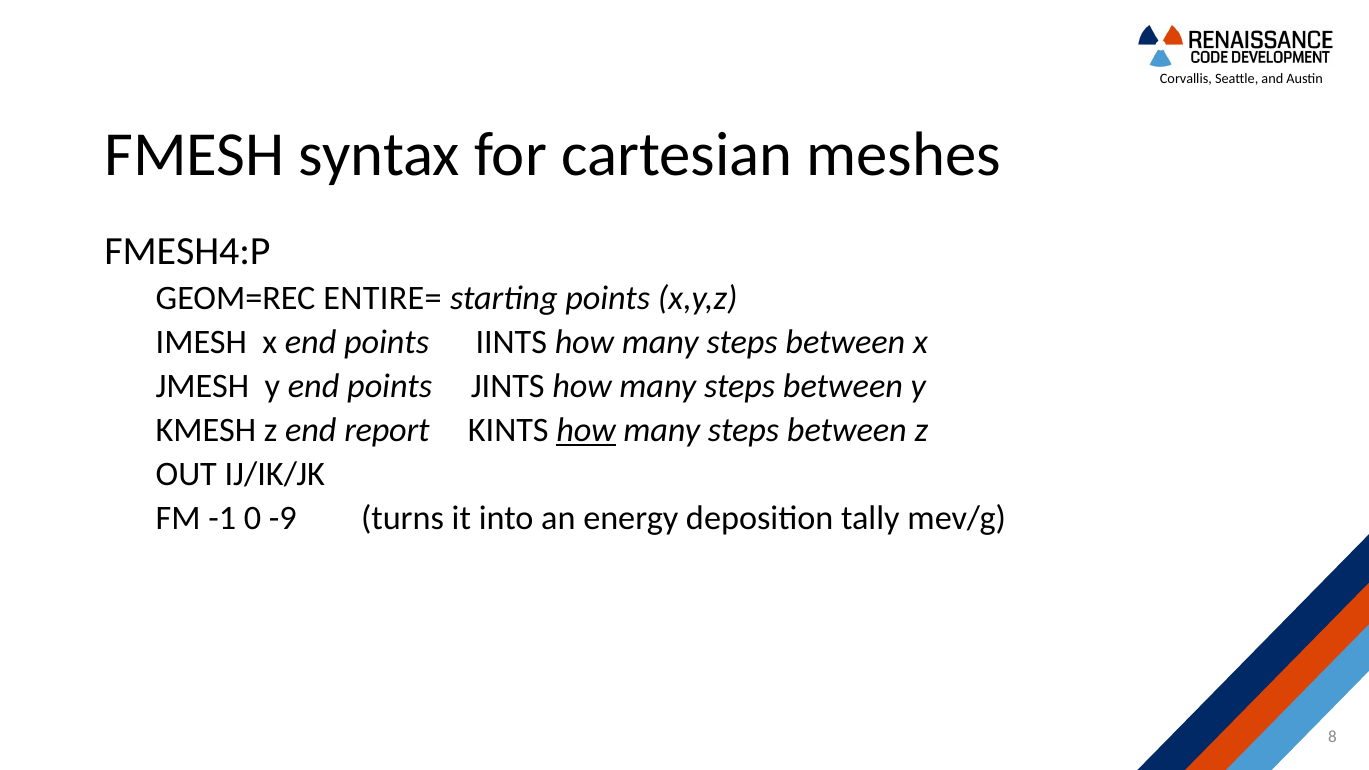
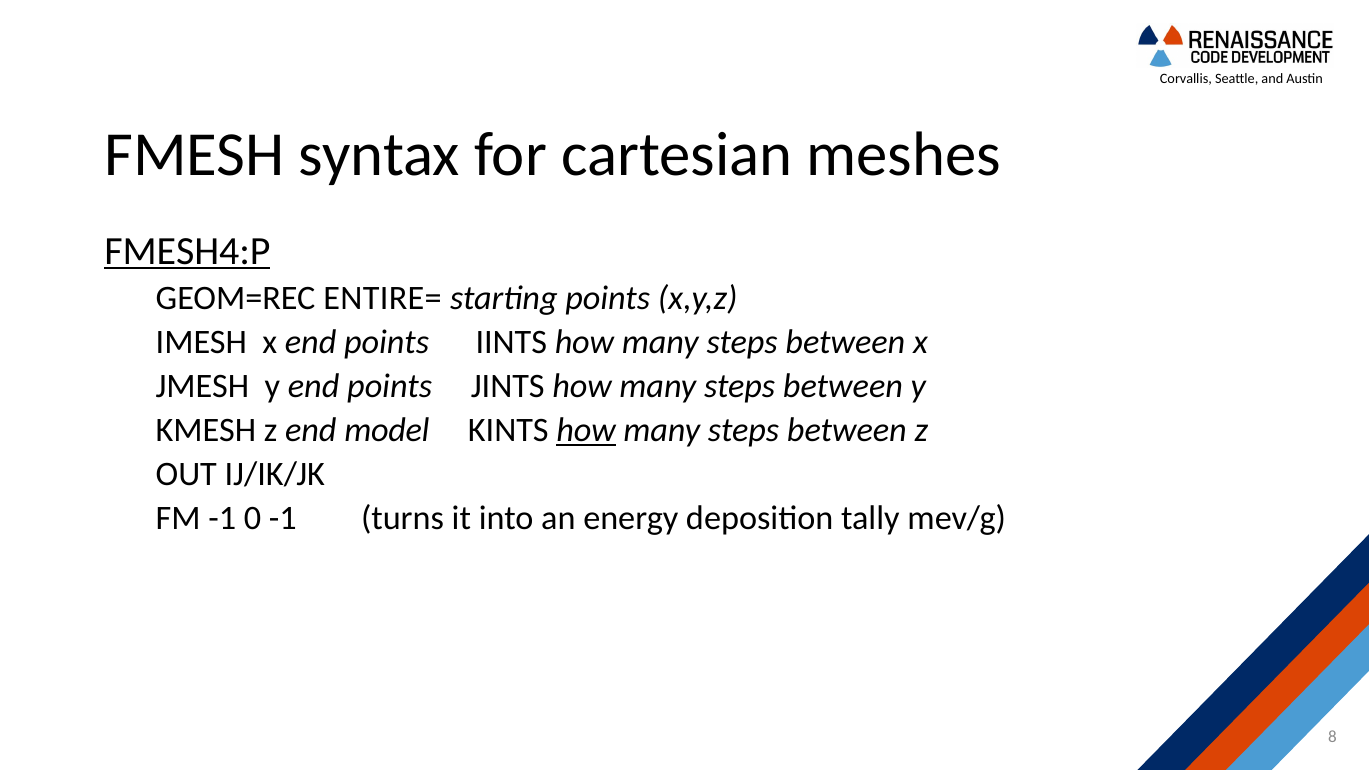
FMESH4:P underline: none -> present (187, 251)
report: report -> model (387, 430)
0 -9: -9 -> -1 (283, 519)
